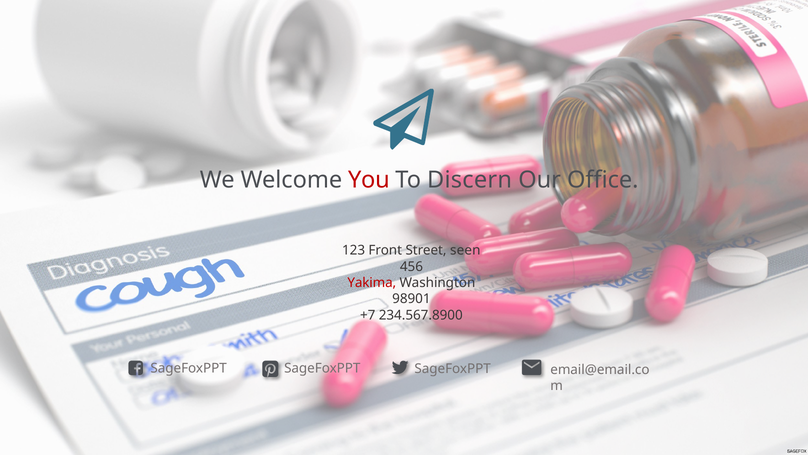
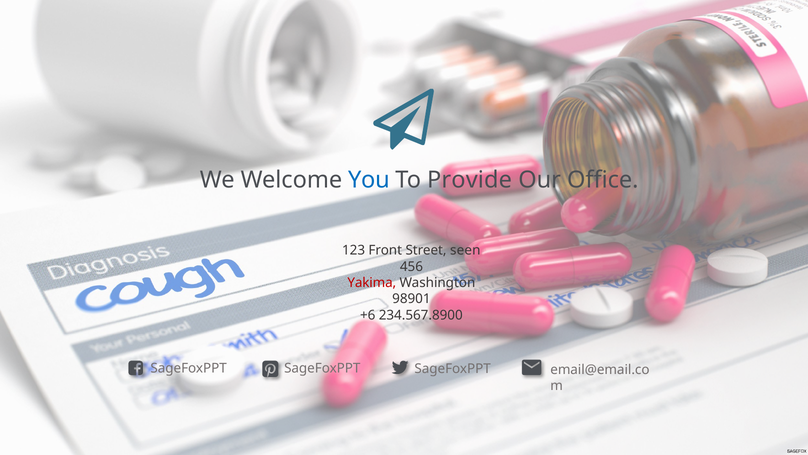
You colour: red -> blue (369, 180)
Discern: Discern -> Provide (470, 180)
+7: +7 -> +6 (368, 315)
